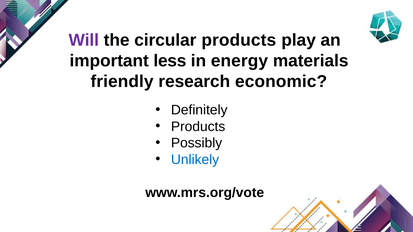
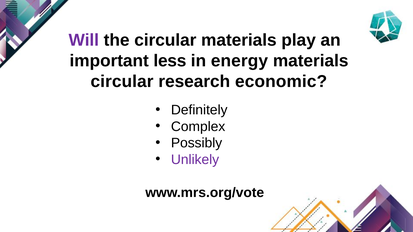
circular products: products -> materials (239, 40)
friendly: friendly -> circular (122, 82)
Products: Products -> Complex (198, 127)
Unlikely colour: blue -> purple (195, 160)
